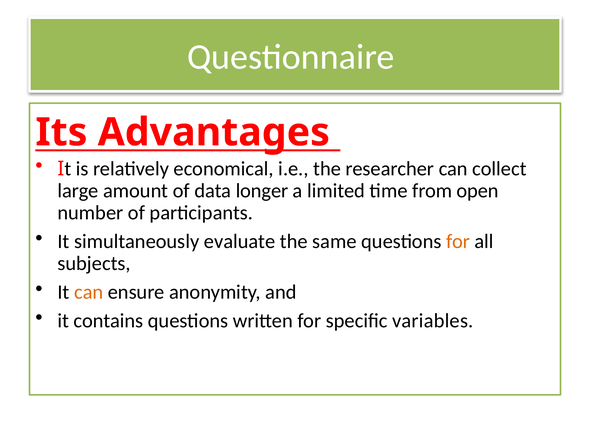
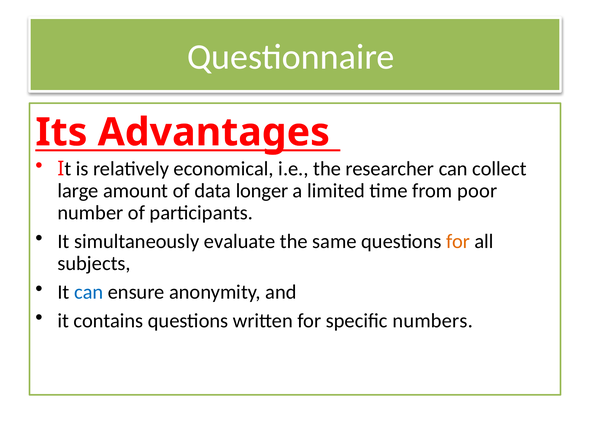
open: open -> poor (477, 191)
can colour: orange -> blue (89, 292)
variables: variables -> numbers (433, 321)
